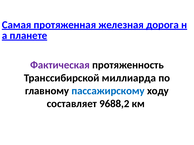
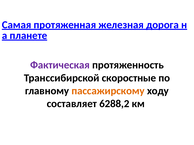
миллиарда: миллиарда -> скоростные (129, 78)
пассажирскому colour: blue -> orange (108, 91)
9688,2: 9688,2 -> 6288,2 (114, 104)
